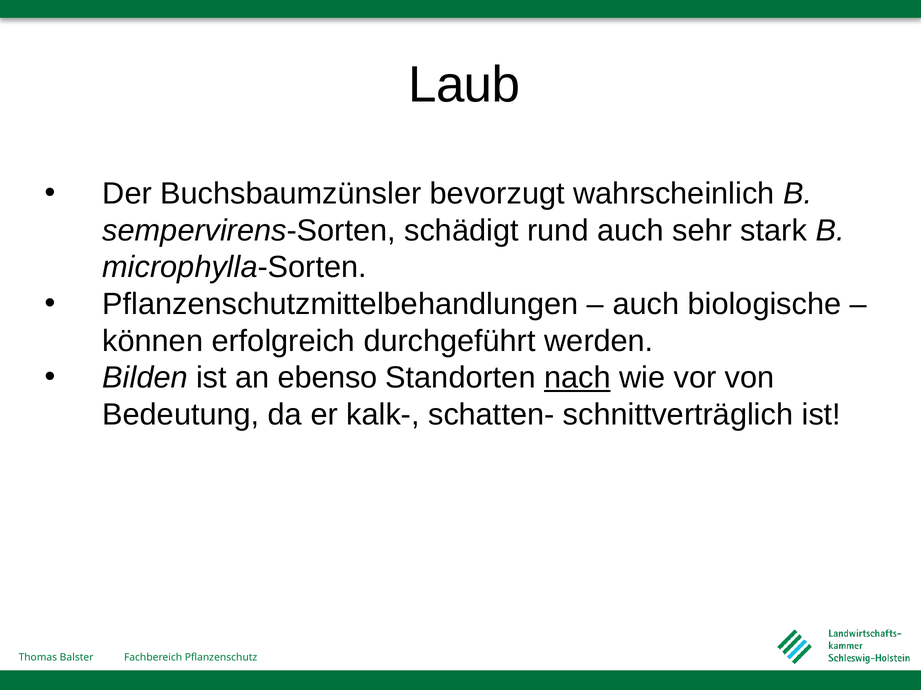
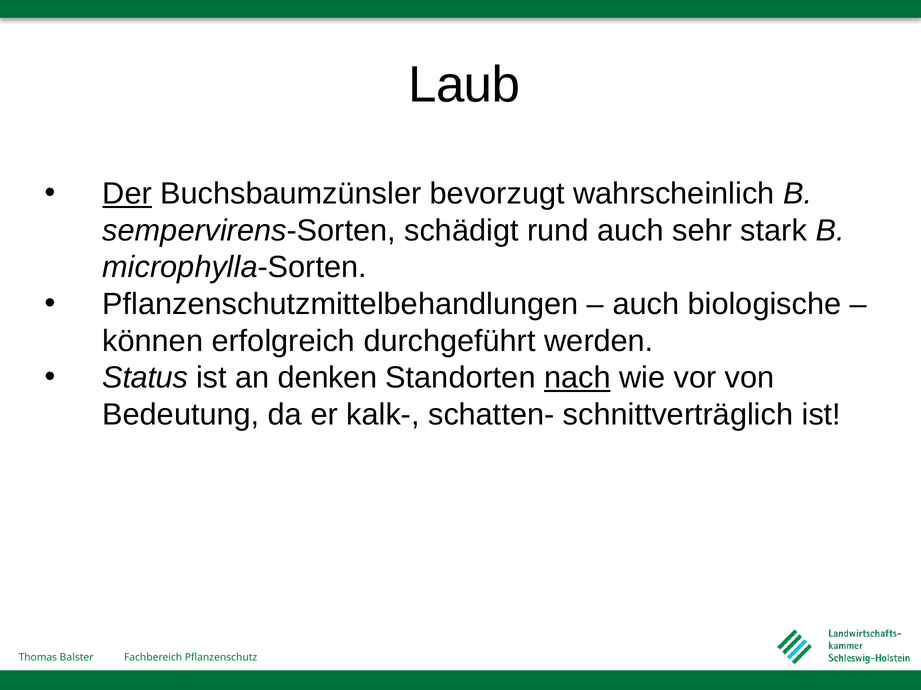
Der underline: none -> present (127, 194)
Bilden: Bilden -> Status (145, 378)
ebenso: ebenso -> denken (328, 378)
